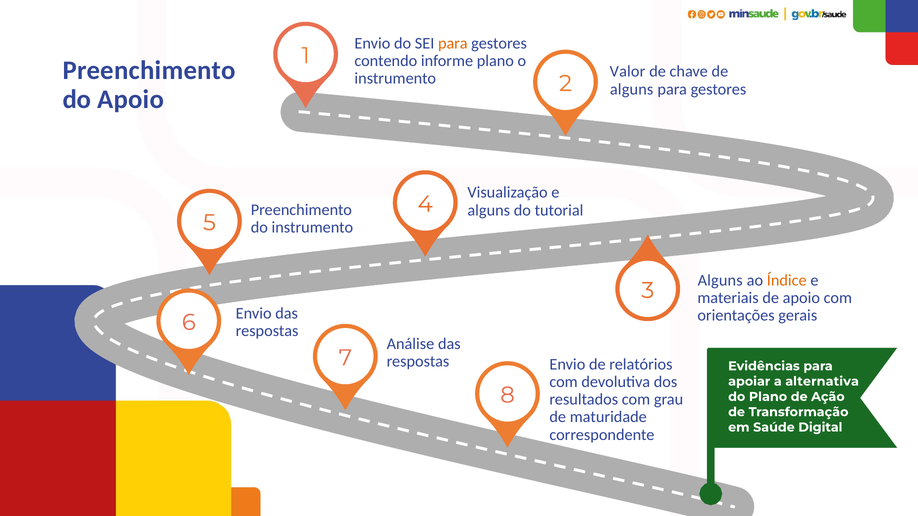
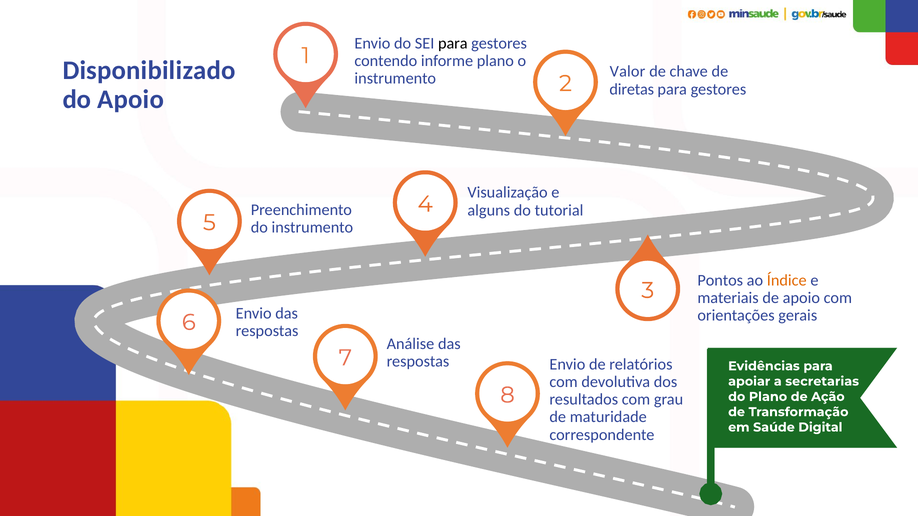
para colour: orange -> black (453, 43)
Preenchimento: Preenchimento -> Disponibilizado (149, 71)
alguns: alguns -> diretas (632, 89)
Alguns: Alguns -> Pontos (720, 281)
alternativa: alternativa -> secretarias (822, 382)
